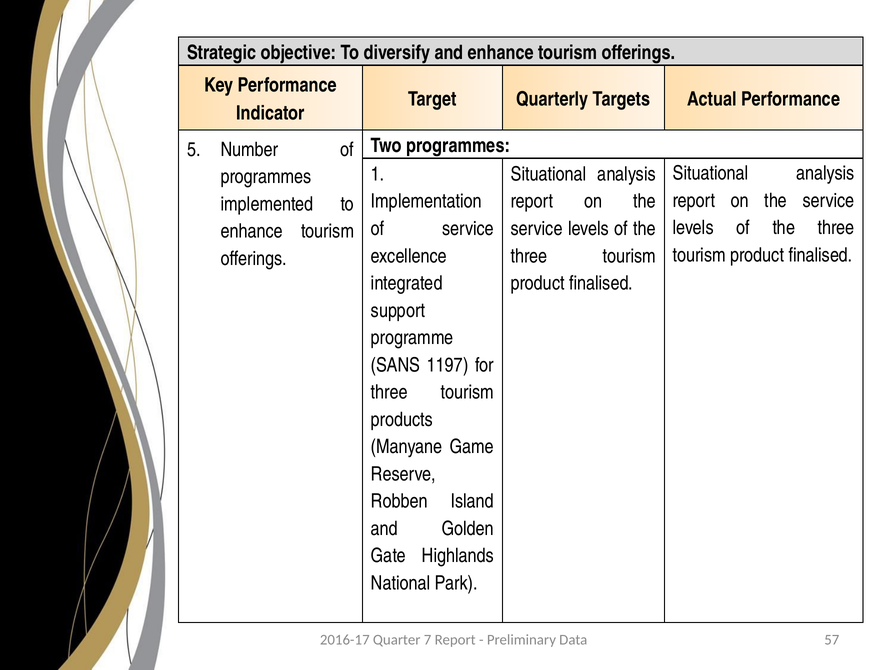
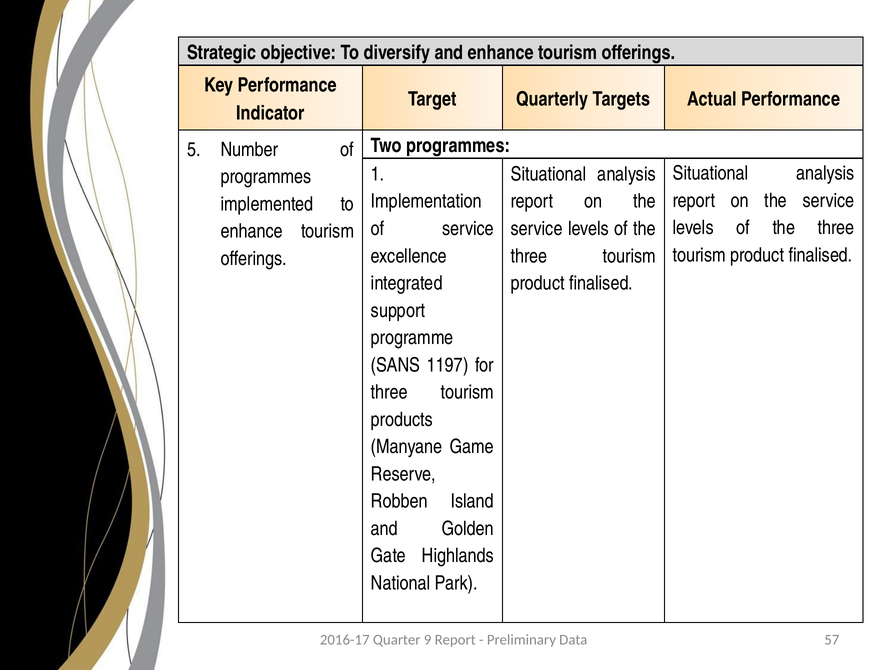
7: 7 -> 9 (428, 640)
